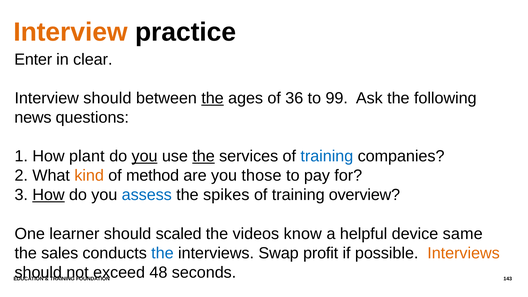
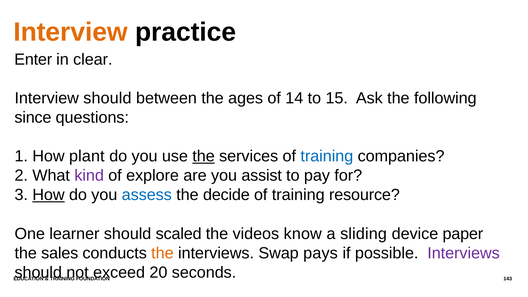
the underline: present -> none (213, 98)
36: 36 -> 14 (294, 98)
99: 99 -> 15 (337, 98)
news: news -> since (33, 118)
you underline: present -> none (145, 156)
kind colour: orange -> purple (89, 176)
method: method -> explore (153, 176)
those: those -> assist (262, 176)
spikes: spikes -> decide (226, 195)
overview: overview -> resource (364, 195)
helpful: helpful -> sliding (364, 234)
same: same -> paper (463, 234)
the colour: blue -> orange (162, 253)
profit: profit -> pays (321, 253)
Interviews colour: orange -> purple (464, 253)
48: 48 -> 20 (158, 272)
